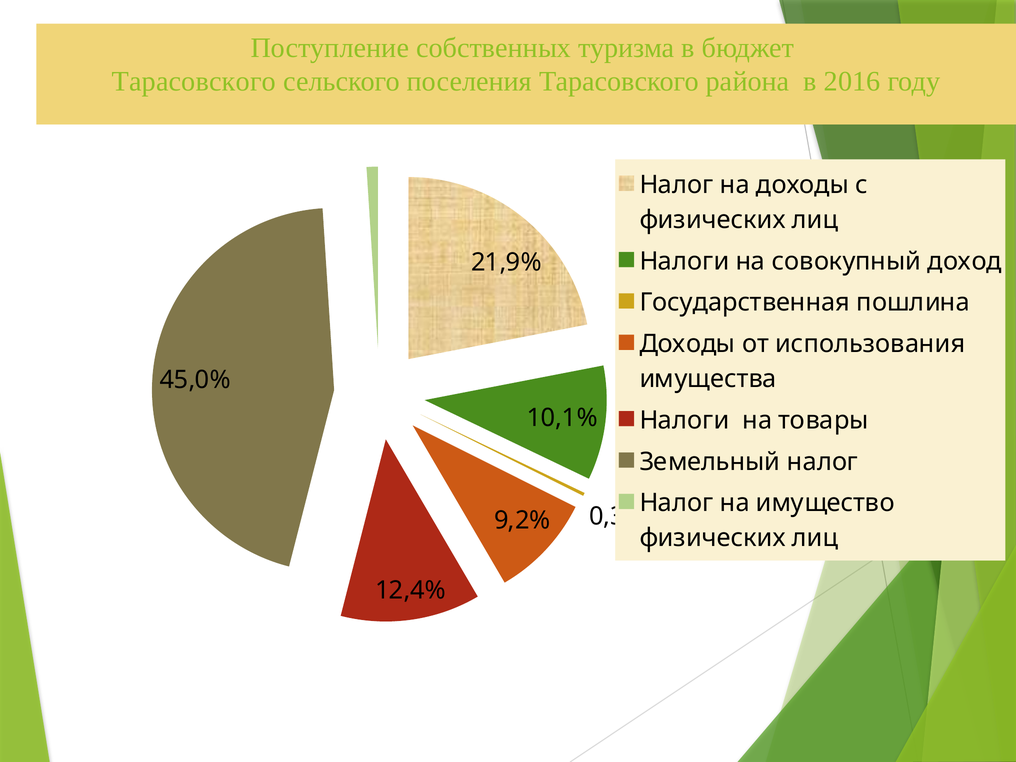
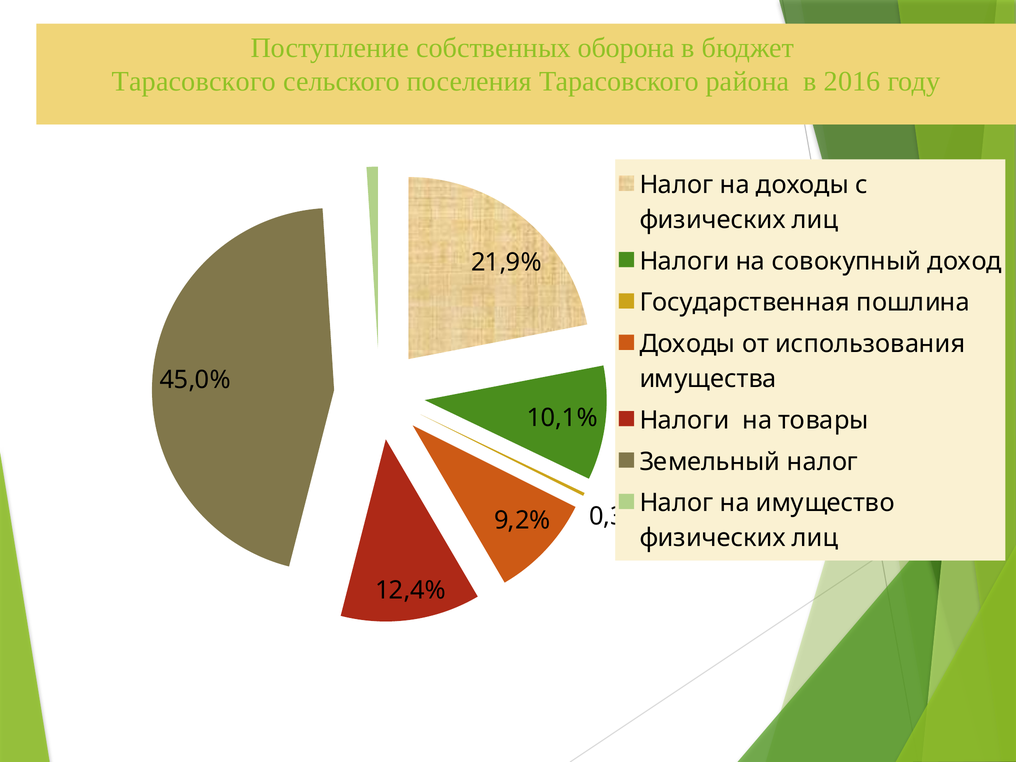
туризма: туризма -> оборона (626, 48)
